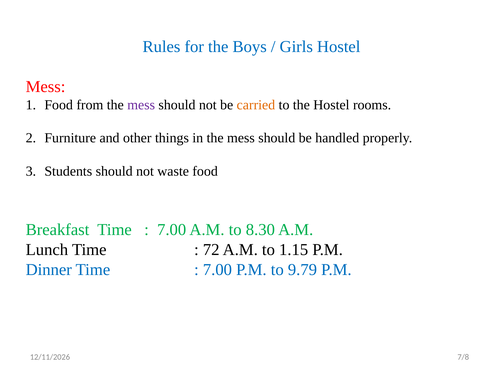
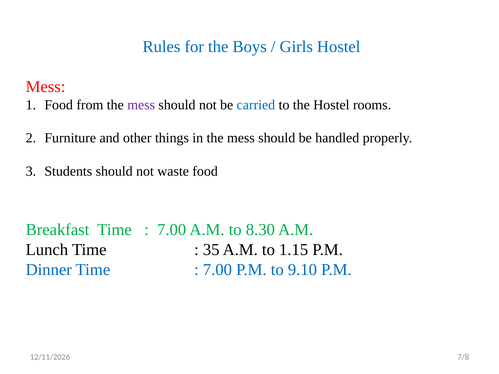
carried colour: orange -> blue (256, 105)
72: 72 -> 35 (211, 250)
9.79: 9.79 -> 9.10 (302, 270)
